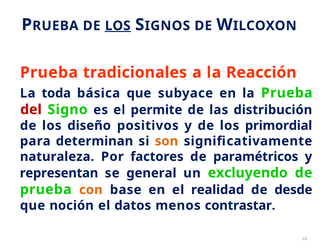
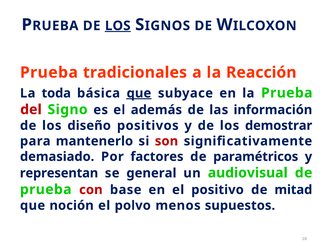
que underline: none -> present (139, 93)
permite: permite -> además (156, 110)
distribución: distribución -> información (273, 110)
primordial: primordial -> demostrar (279, 125)
determinan: determinan -> mantenerlo (94, 141)
son colour: orange -> red (166, 141)
naturaleza: naturaleza -> demasiado (57, 156)
excluyendo: excluyendo -> audiovisual (248, 173)
con colour: orange -> red (91, 190)
realidad: realidad -> positivo (218, 190)
desde: desde -> mitad (293, 190)
datos: datos -> polvo (133, 205)
contrastar: contrastar -> supuestos (240, 205)
